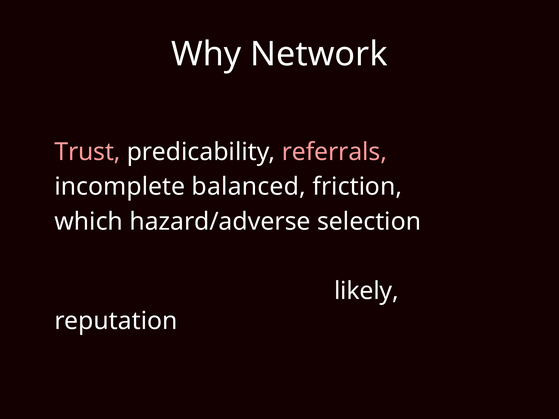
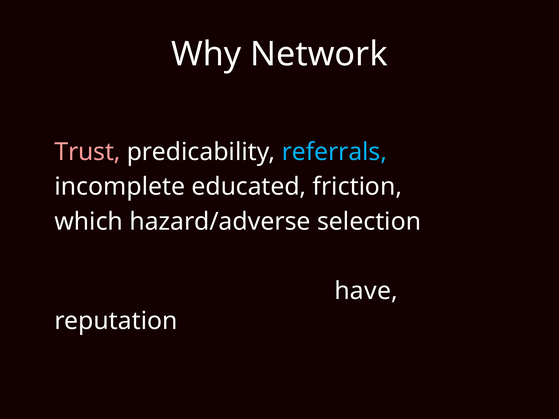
referrals colour: pink -> light blue (334, 152)
balanced: balanced -> educated (249, 187)
likely: likely -> have (366, 291)
